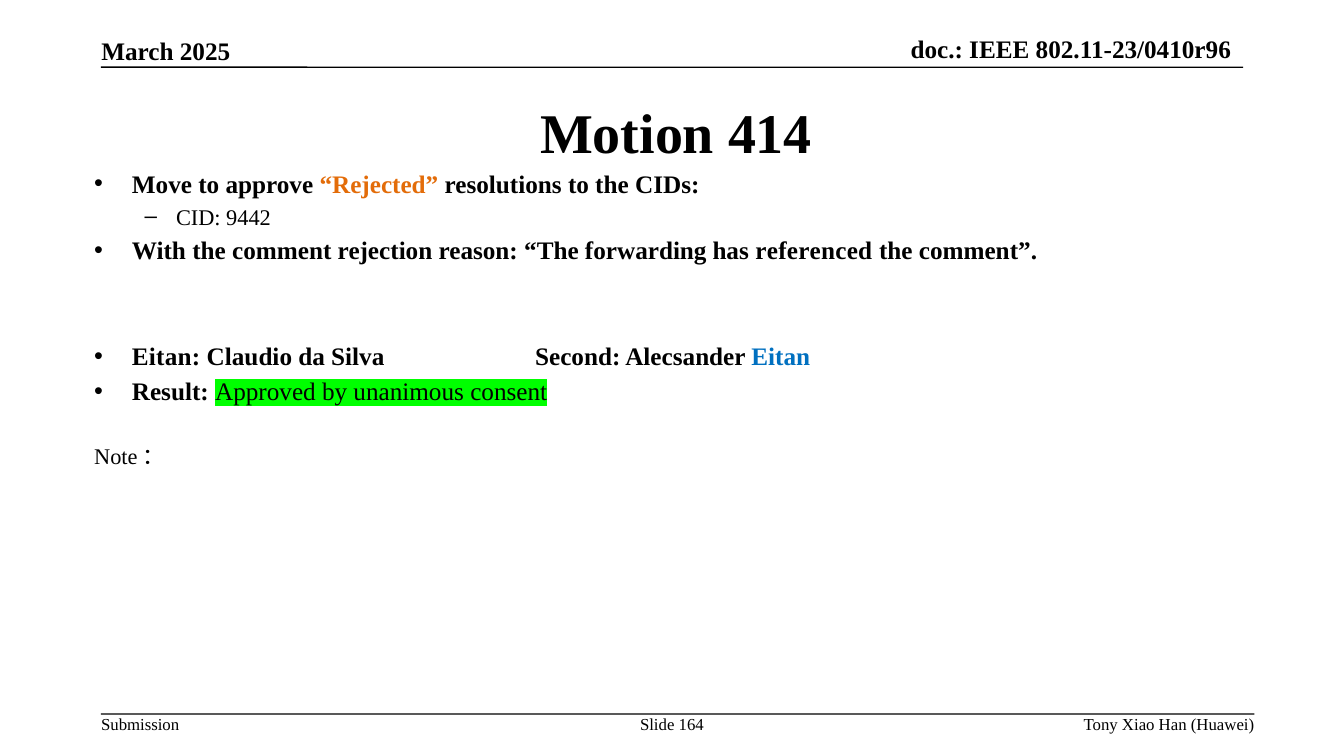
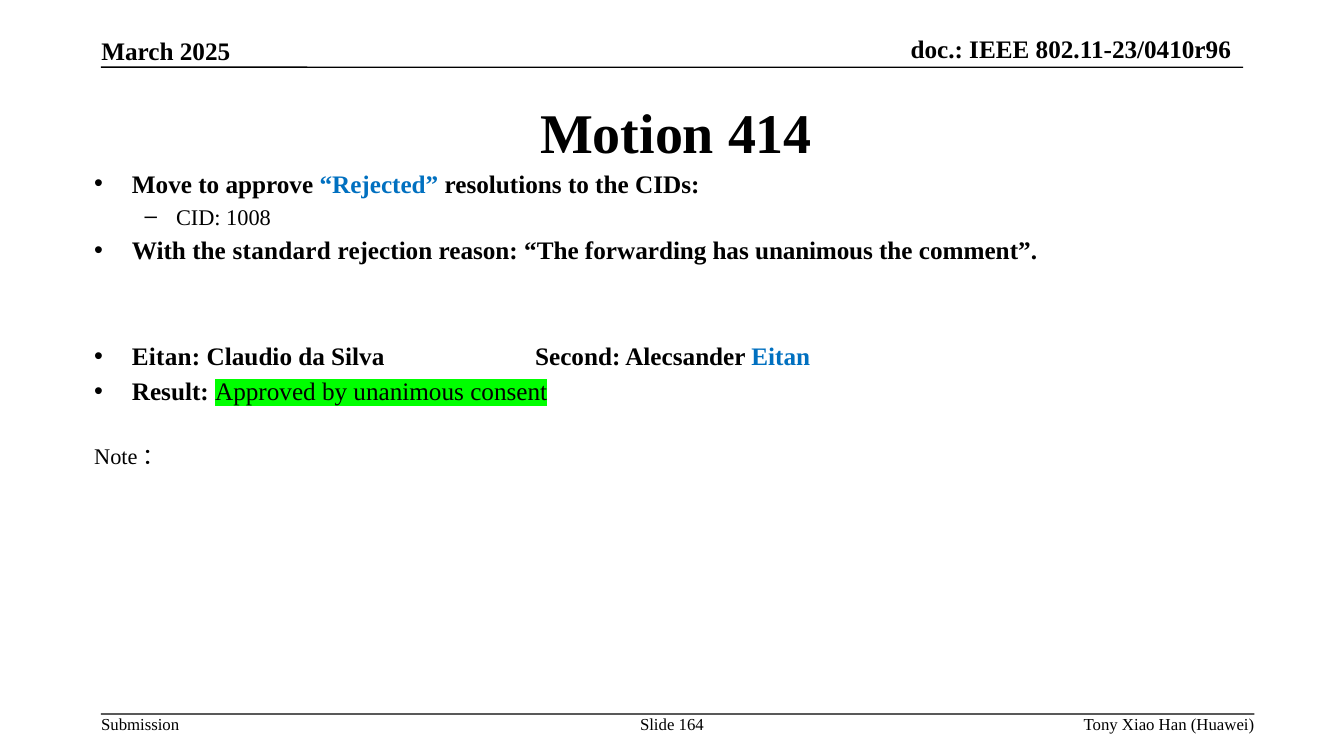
Rejected colour: orange -> blue (379, 185)
9442: 9442 -> 1008 (249, 218)
With the comment: comment -> standard (282, 252)
has referenced: referenced -> unanimous (814, 252)
